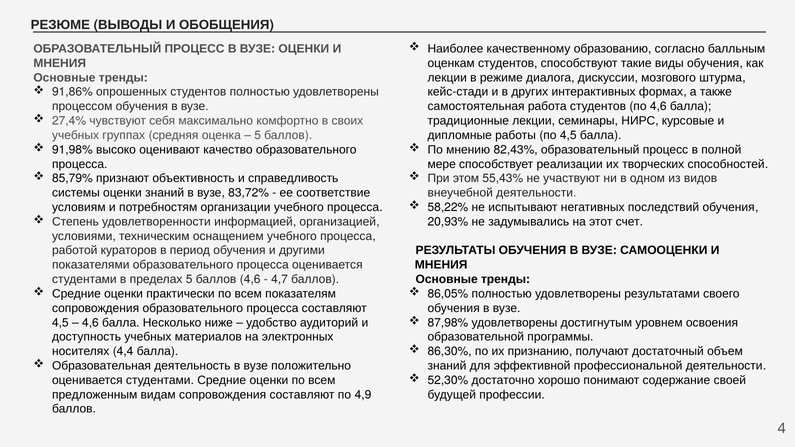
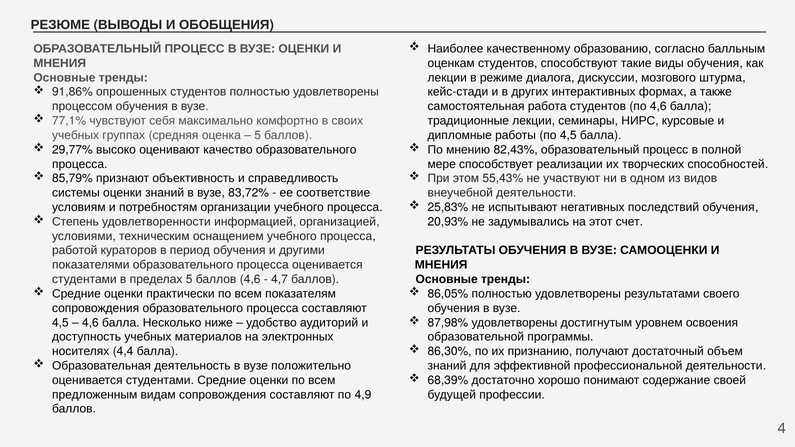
27,4%: 27,4% -> 77,1% (69, 121)
91,98%: 91,98% -> 29,77% (72, 150)
58,22%: 58,22% -> 25,83% (448, 207)
52,30%: 52,30% -> 68,39% (448, 380)
